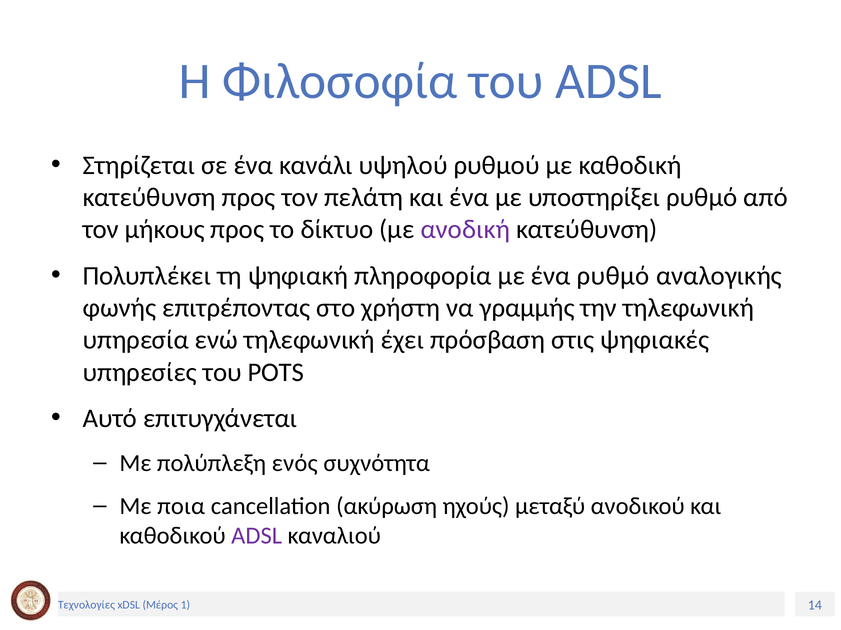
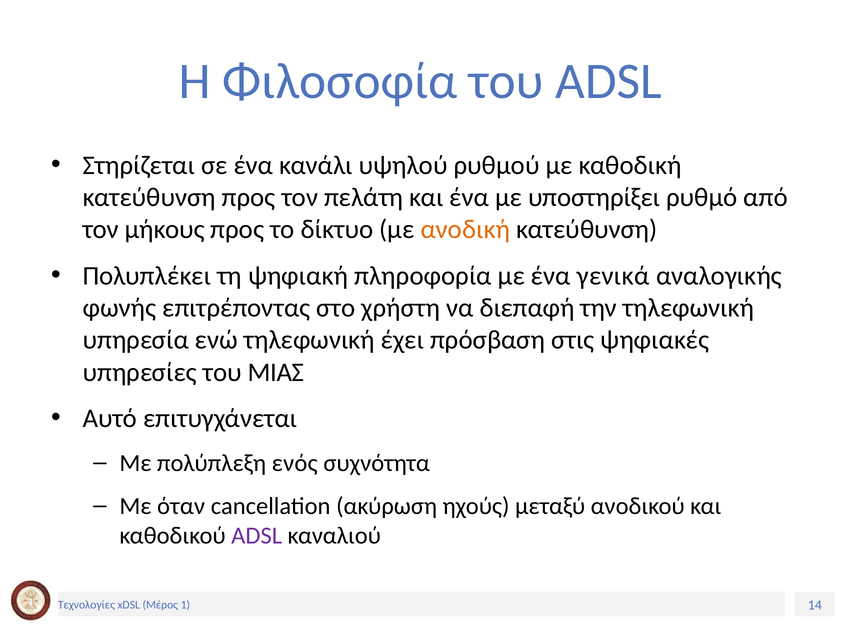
ανοδική colour: purple -> orange (465, 230)
ένα ρυθμό: ρυθμό -> γενικά (613, 276)
γραμμής: γραμμής -> διεπαφή (527, 308)
POTS: POTS -> ΜΙΑΣ (276, 373)
ποια: ποια -> όταν (181, 507)
